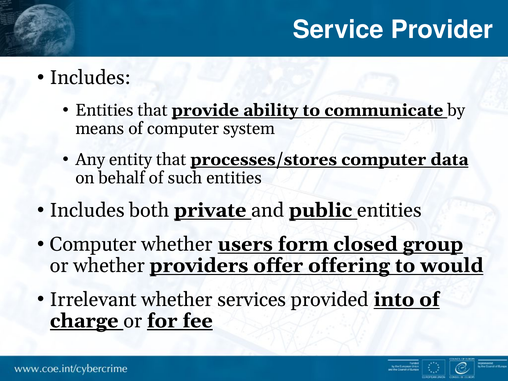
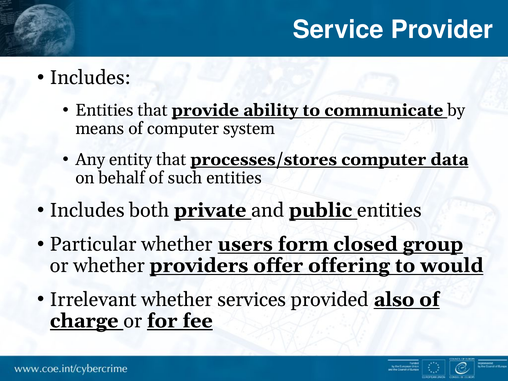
Computer: Computer -> Particular (93, 244)
into: into -> also (394, 300)
